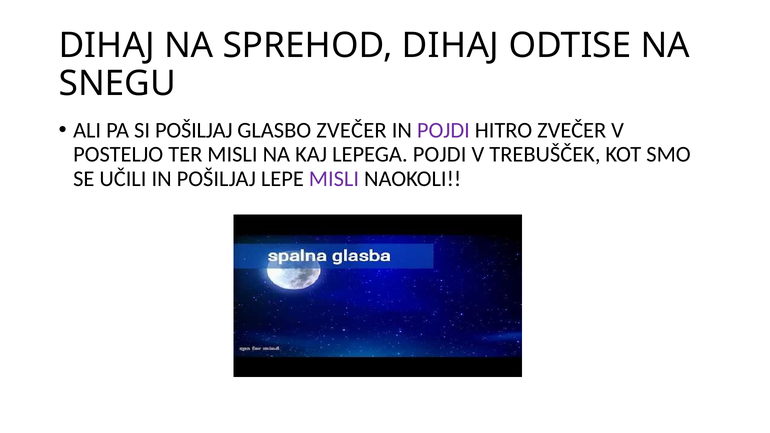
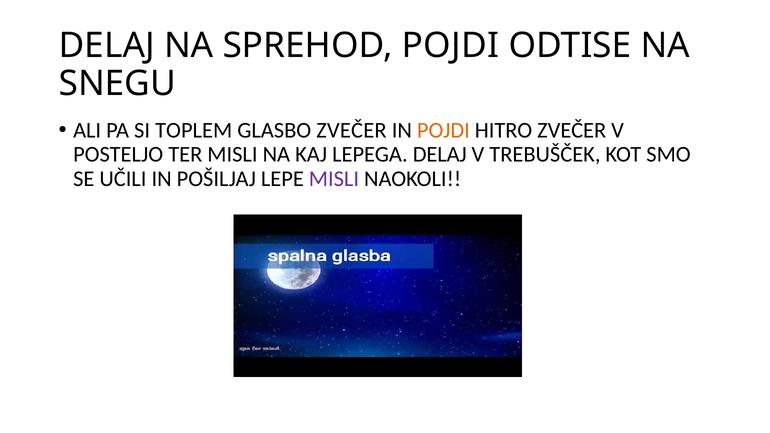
DIHAJ: DIHAJ -> DELAJ (107, 46)
SPREHOD DIHAJ: DIHAJ -> POJDI (450, 46)
SI POŠILJAJ: POŠILJAJ -> TOPLEM (194, 130)
POJDI colour: purple -> orange (443, 130)
LEPEGA POJDI: POJDI -> DELAJ (440, 154)
